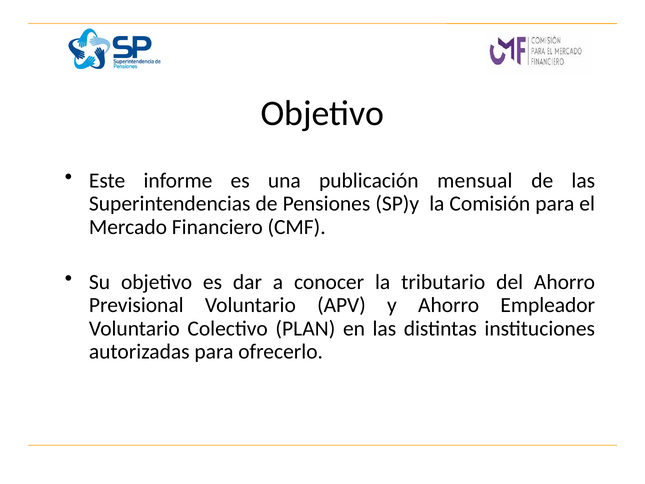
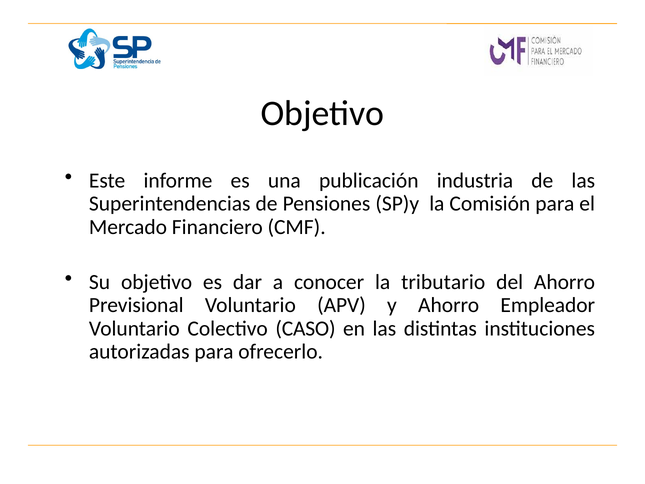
mensual: mensual -> industria (475, 180)
PLAN: PLAN -> CASO (305, 328)
